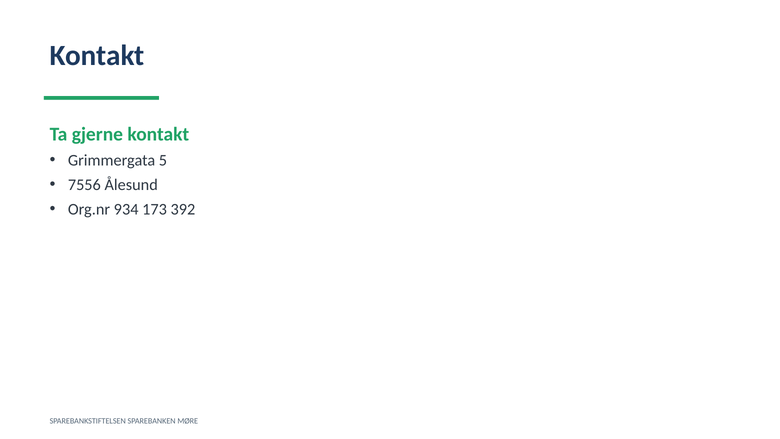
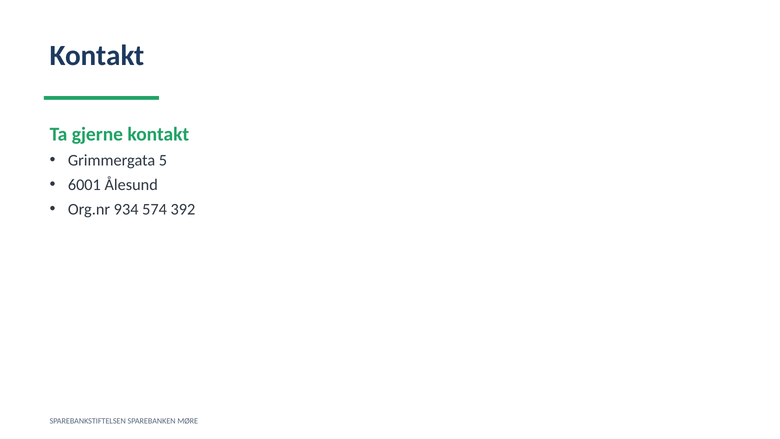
7556: 7556 -> 6001 (84, 185)
173: 173 -> 574 (155, 209)
